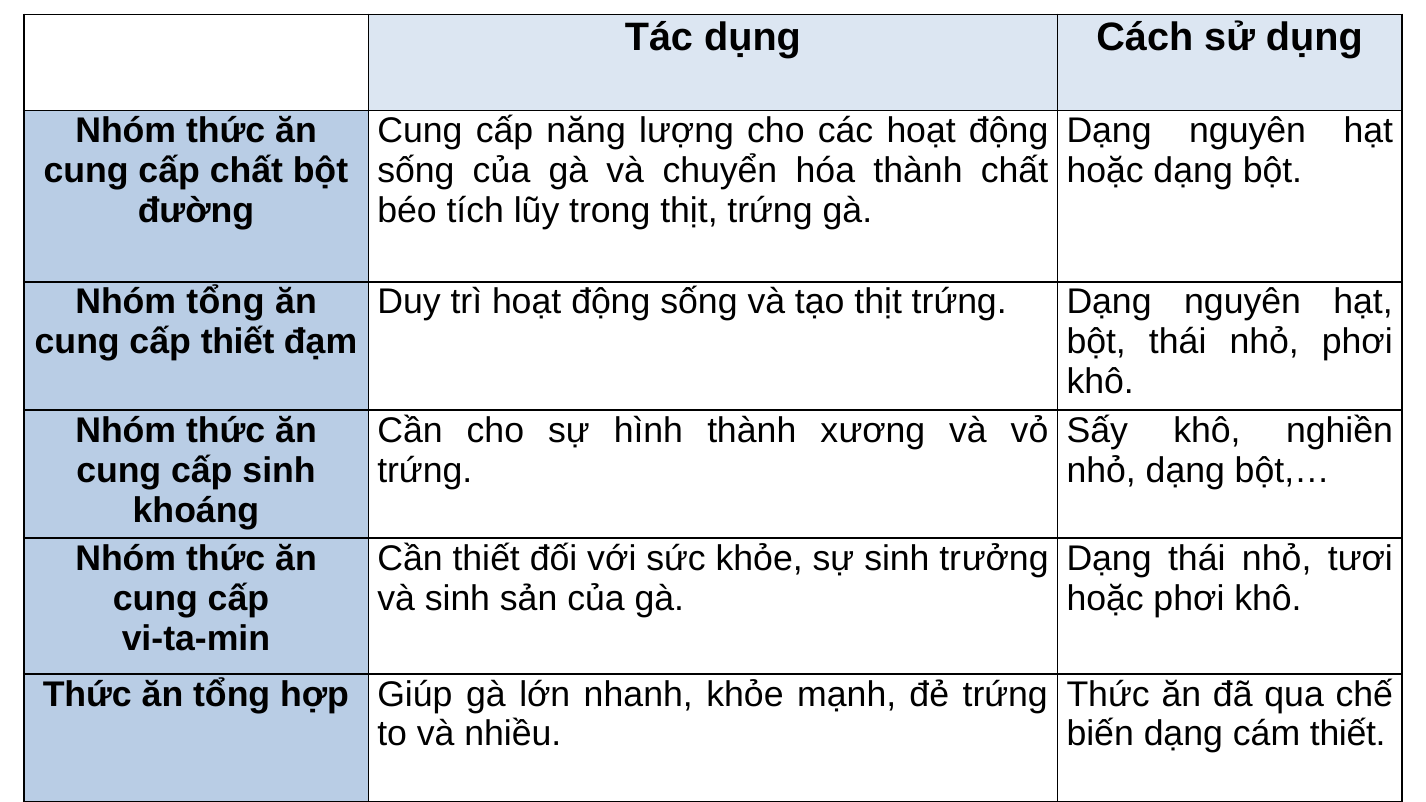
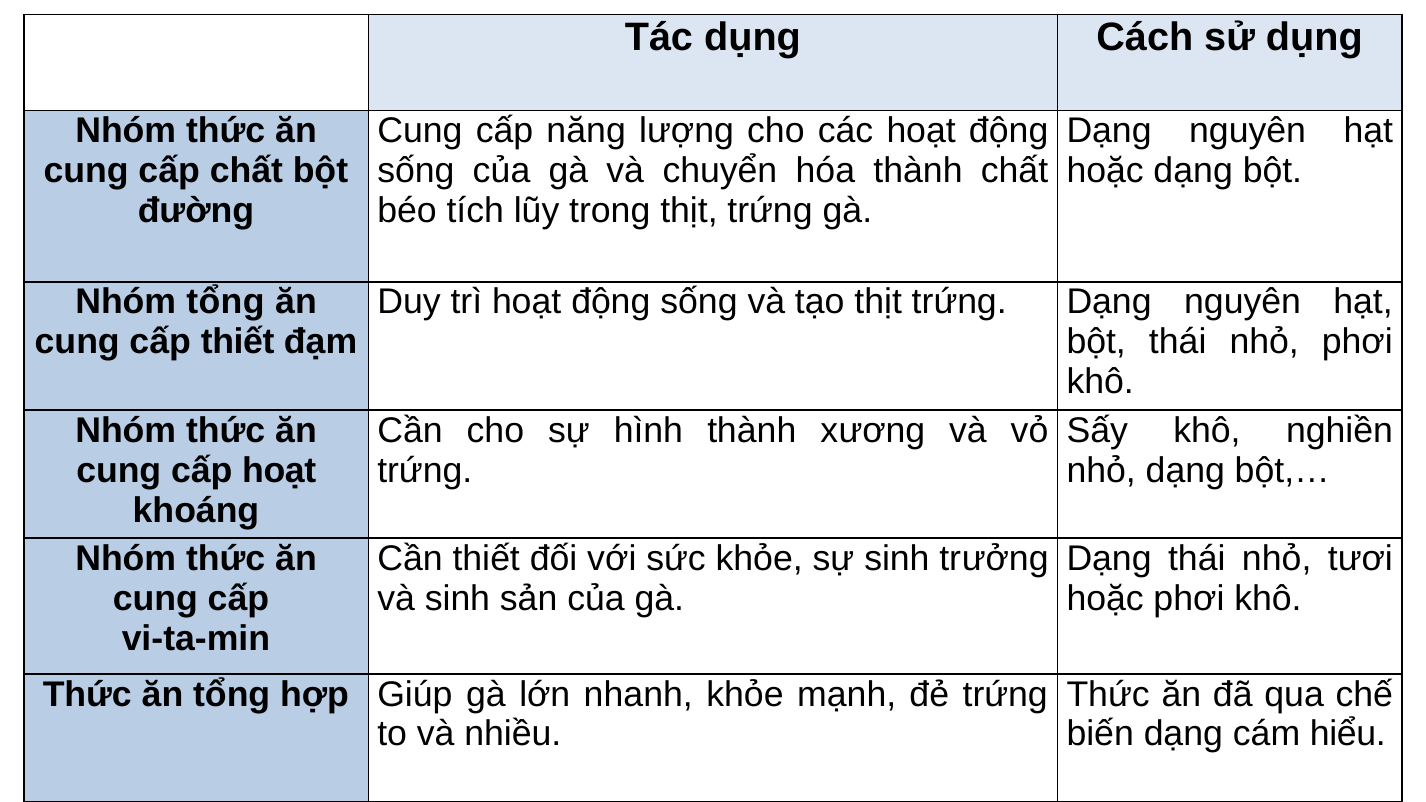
cấp sinh: sinh -> hoạt (279, 471)
cám thiết: thiết -> hiểu (1348, 734)
